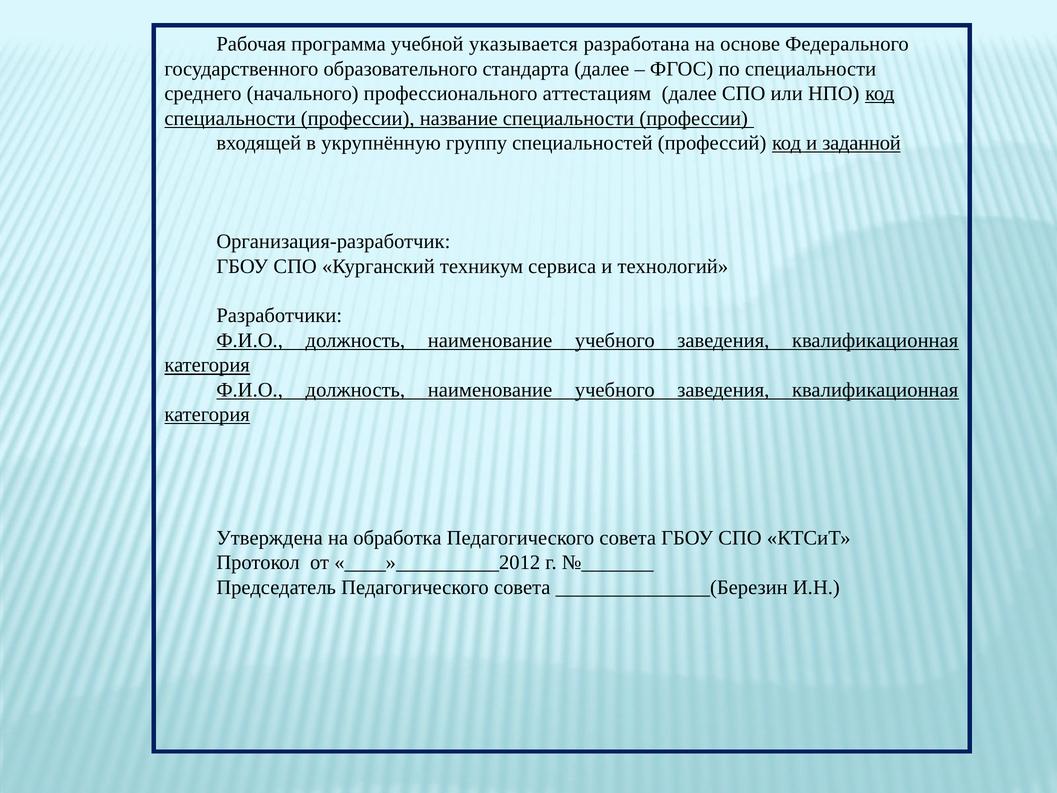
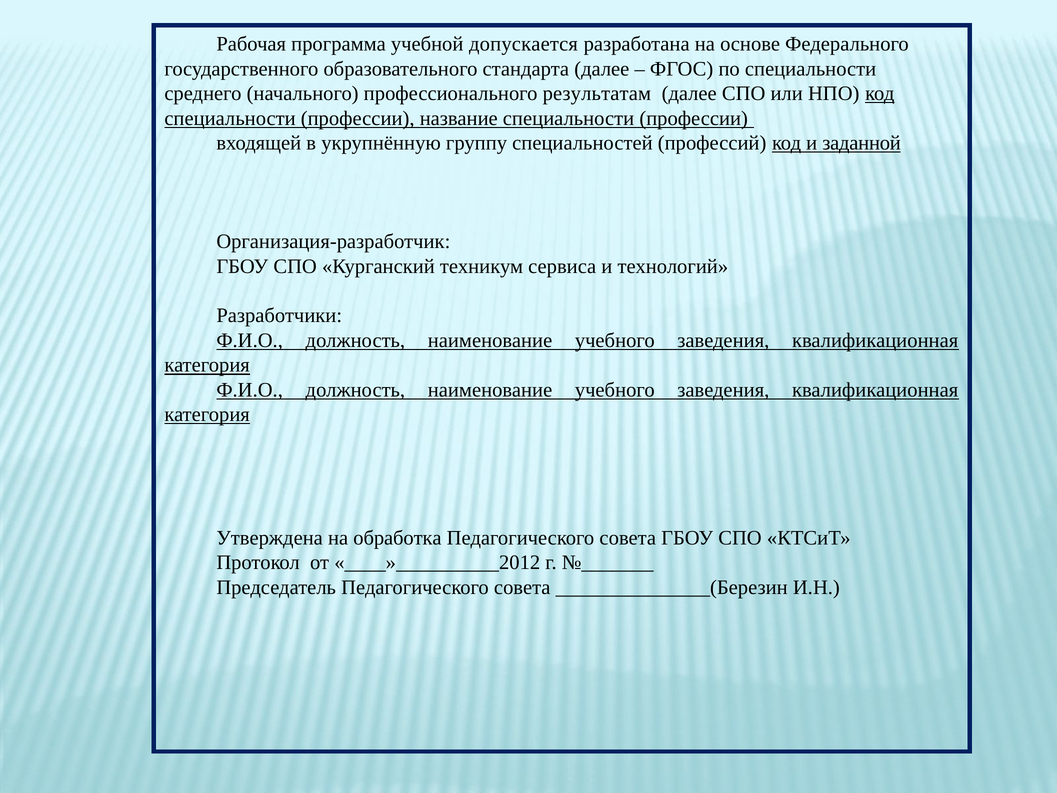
указывается: указывается -> допускается (523, 44)
аттестациям: аттестациям -> результатам (597, 94)
